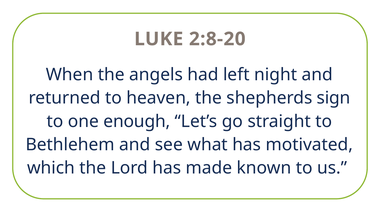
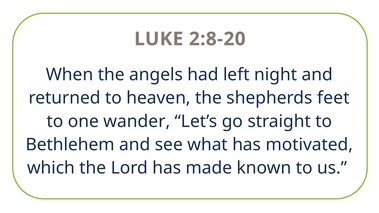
sign: sign -> feet (333, 98)
enough: enough -> wander (137, 121)
